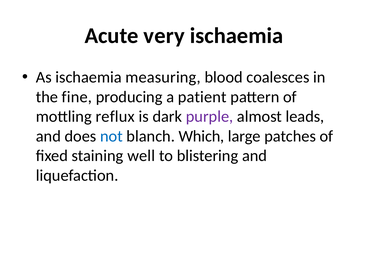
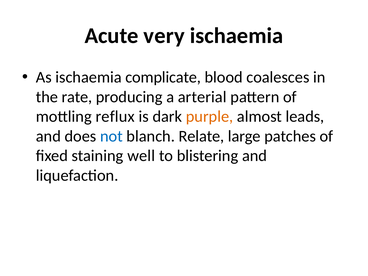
measuring: measuring -> complicate (163, 77)
fine: fine -> rate (77, 97)
patient: patient -> arterial (202, 97)
purple colour: purple -> orange (210, 117)
Which: Which -> Relate (201, 136)
